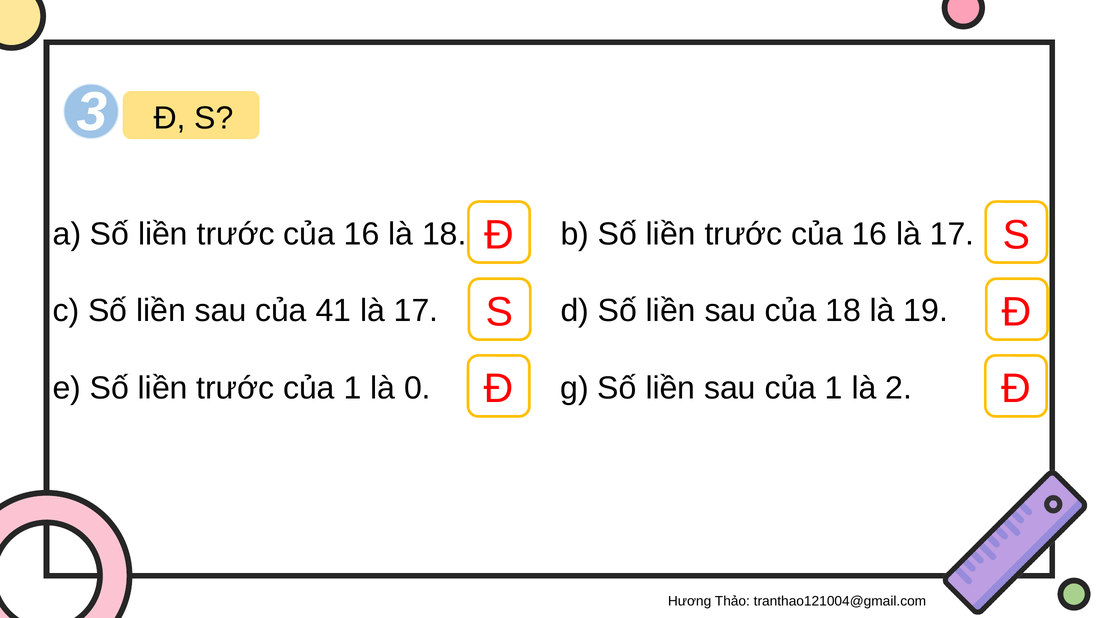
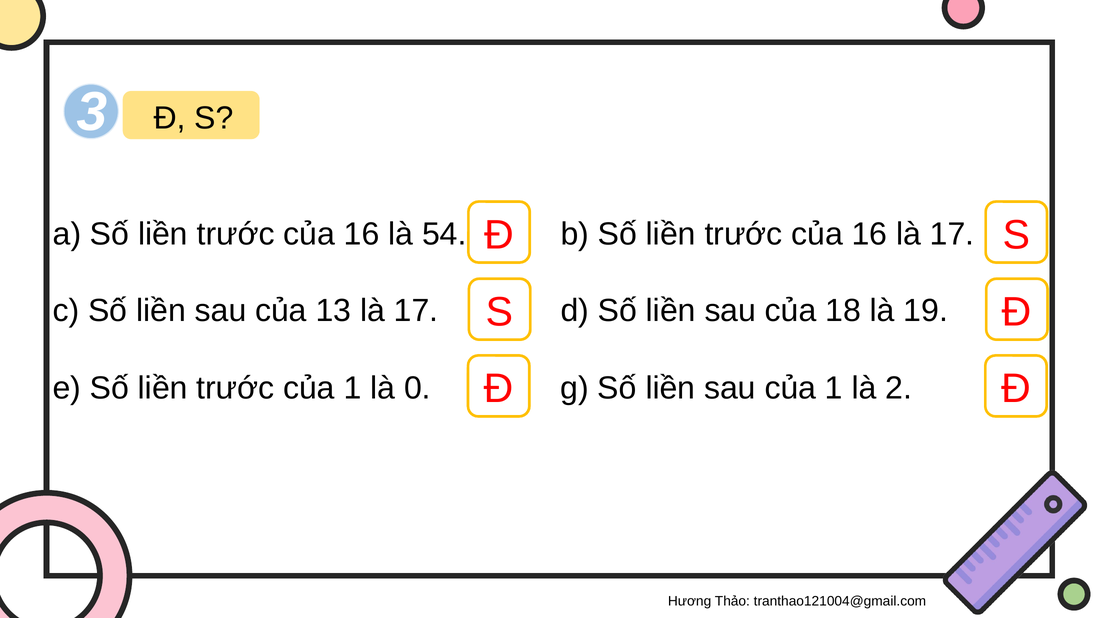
là 18: 18 -> 54 (444, 234)
41: 41 -> 13 (333, 311)
